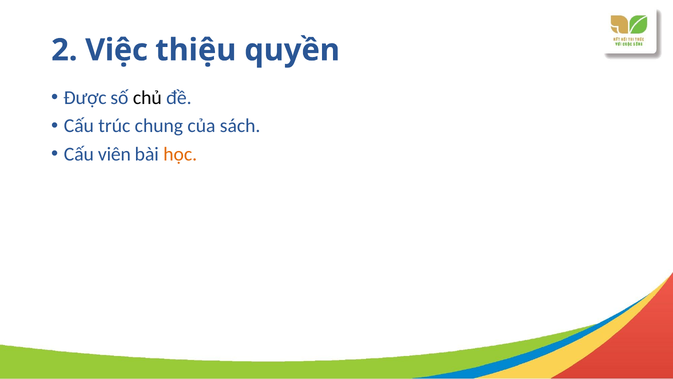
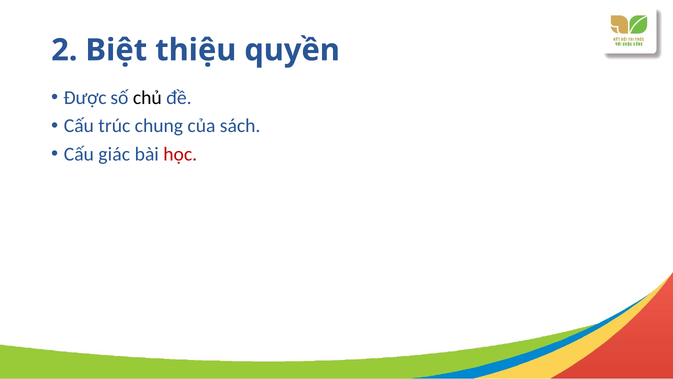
Việc: Việc -> Biệt (116, 50)
viên: viên -> giác (114, 154)
học colour: orange -> red (180, 154)
